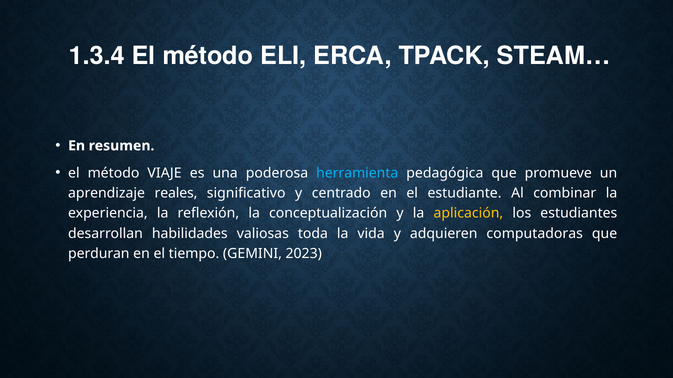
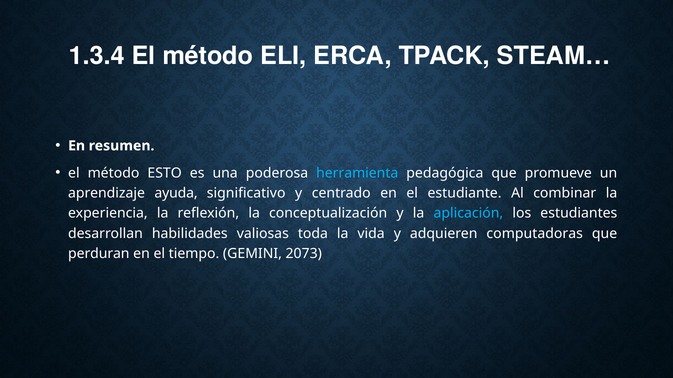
VIAJE: VIAJE -> ESTO (165, 173)
reales: reales -> ayuda (176, 193)
aplicación colour: yellow -> light blue (468, 214)
2023: 2023 -> 2073 (304, 254)
